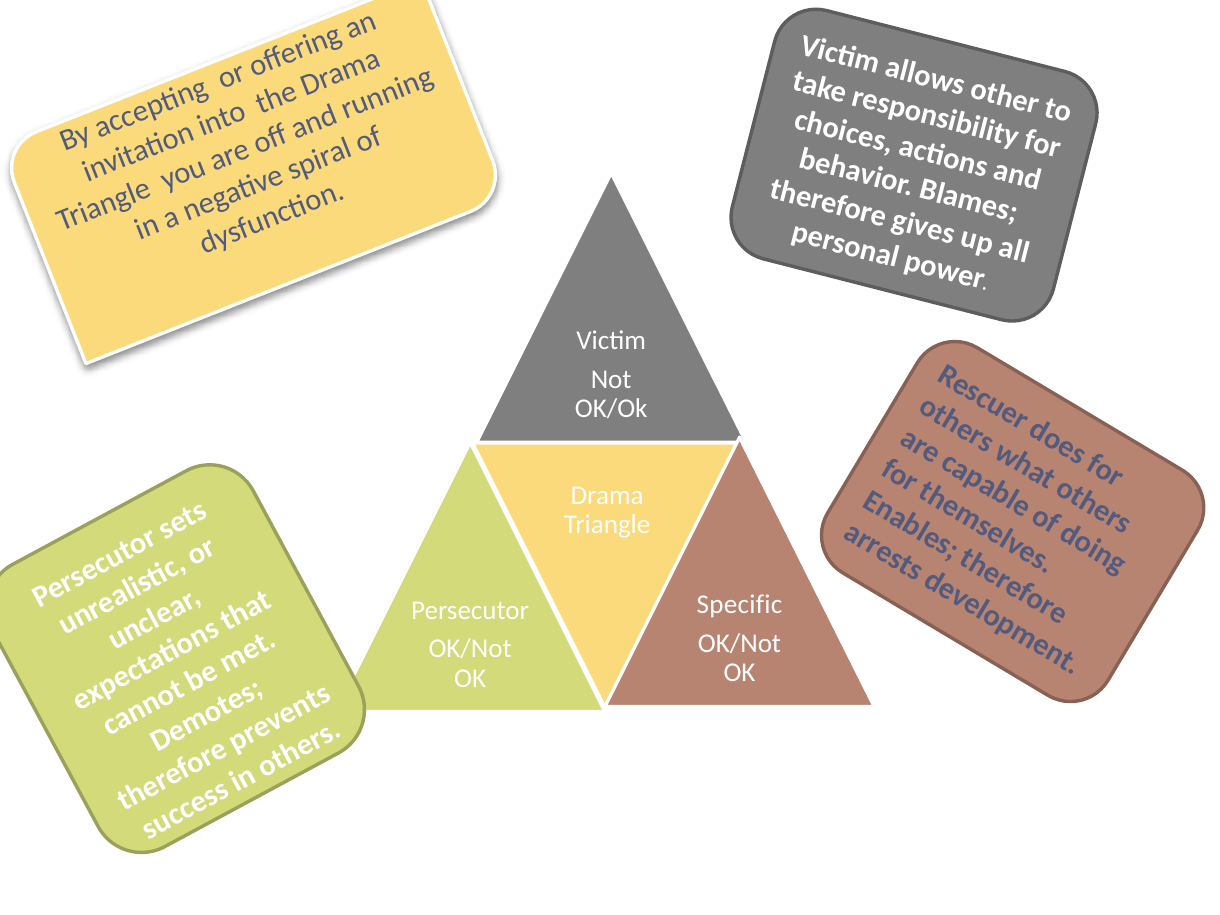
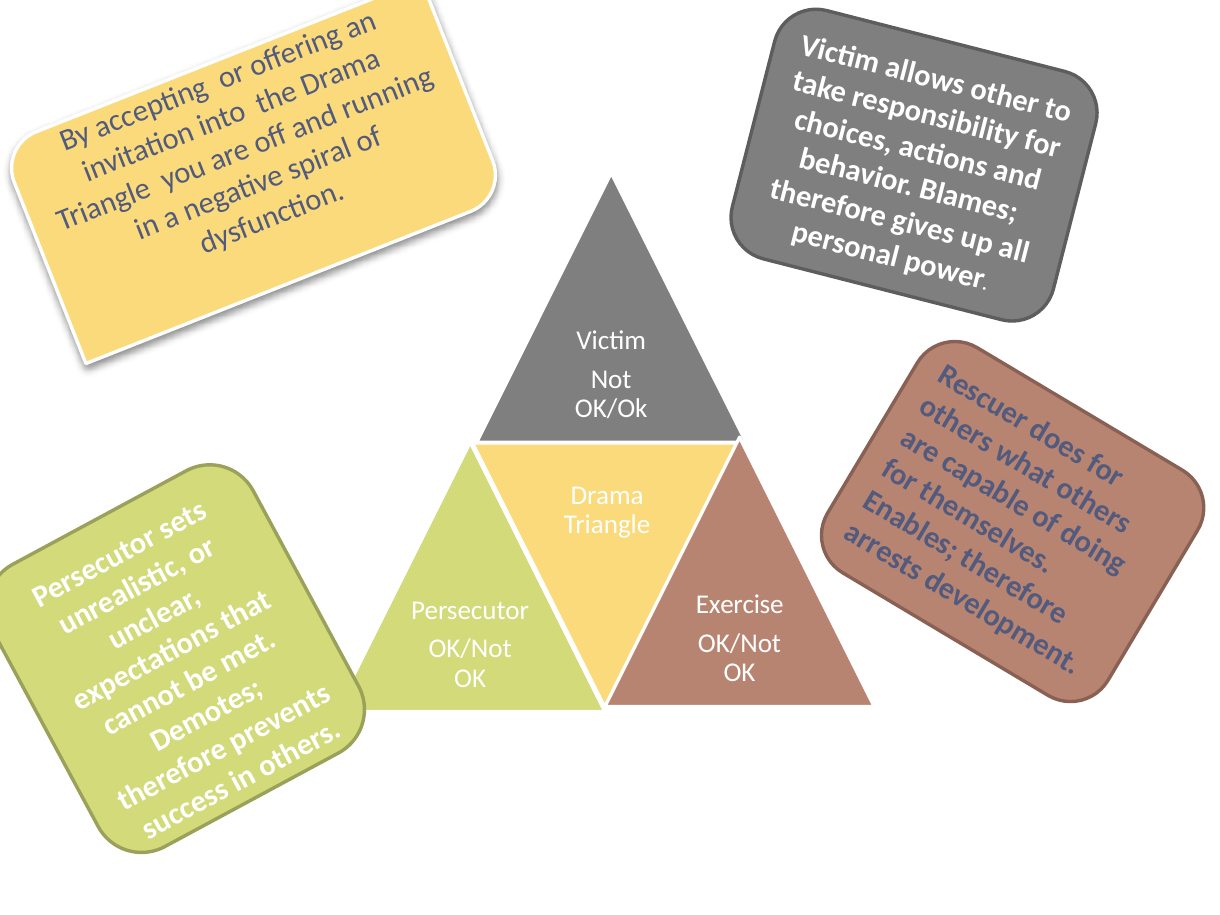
Specific: Specific -> Exercise (740, 605)
